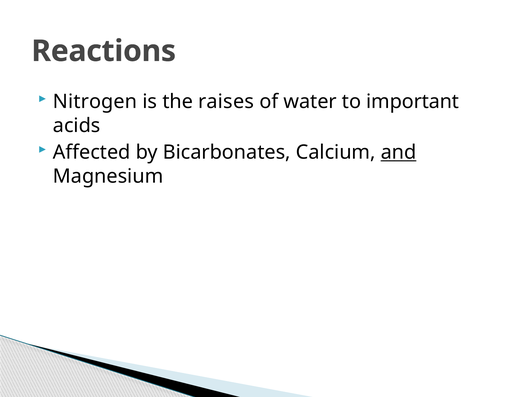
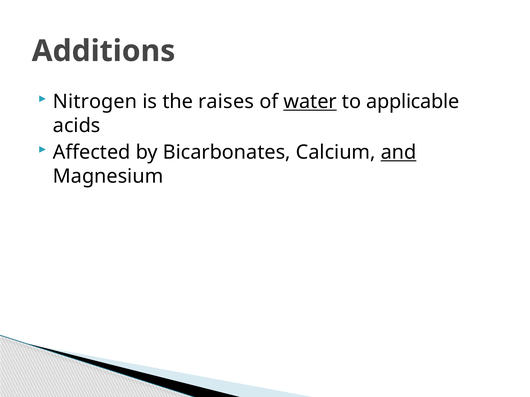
Reactions: Reactions -> Additions (104, 51)
water underline: none -> present (310, 102)
important: important -> applicable (413, 102)
